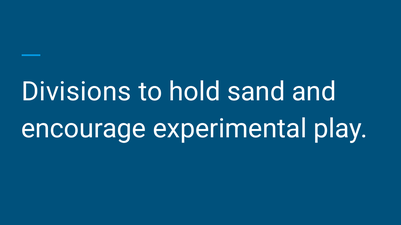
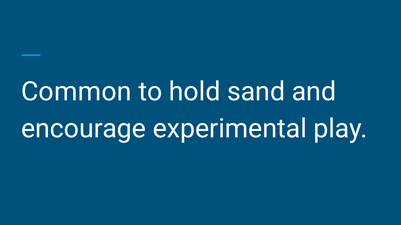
Divisions: Divisions -> Common (76, 92)
